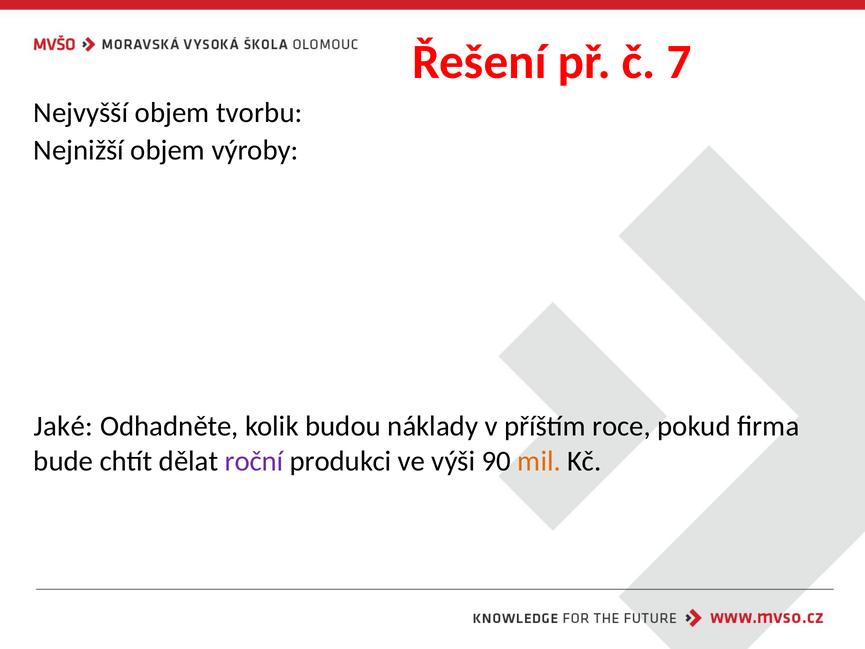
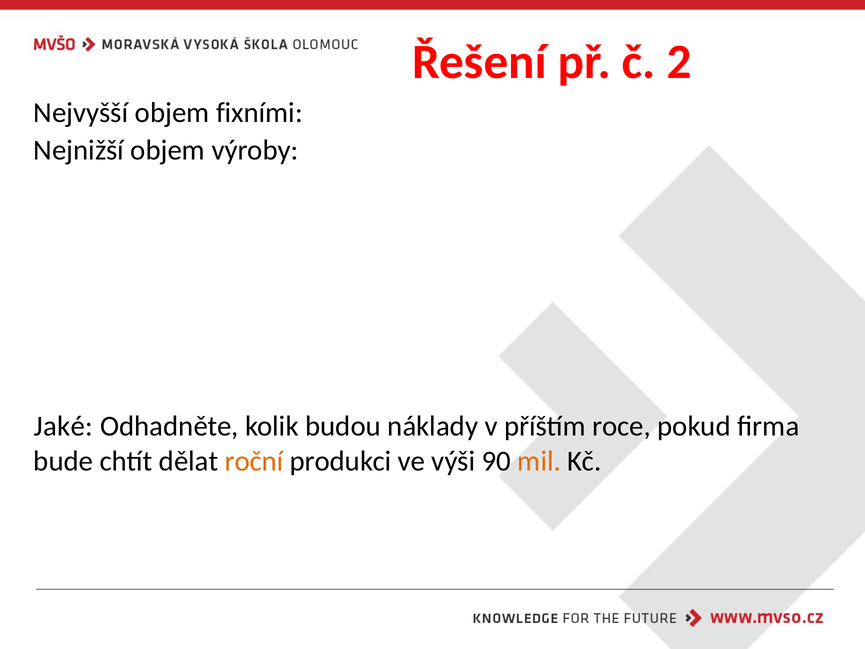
7: 7 -> 2 (679, 62)
tvorbu: tvorbu -> fixními (259, 113)
roční colour: purple -> orange (254, 461)
